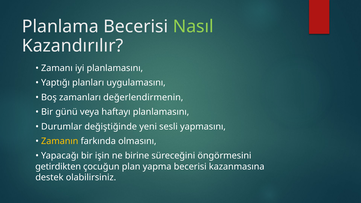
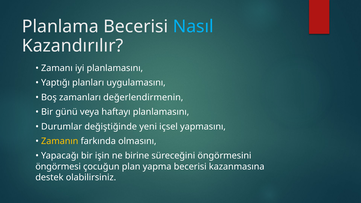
Nasıl colour: light green -> light blue (193, 27)
sesli: sesli -> içsel (168, 127)
getirdikten: getirdikten -> öngörmesi (58, 167)
